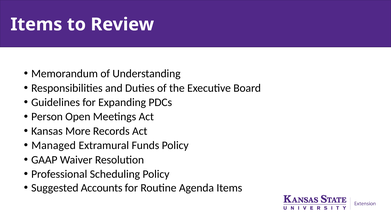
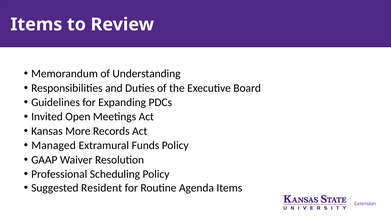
Person: Person -> Invited (47, 117)
Accounts: Accounts -> Resident (102, 188)
